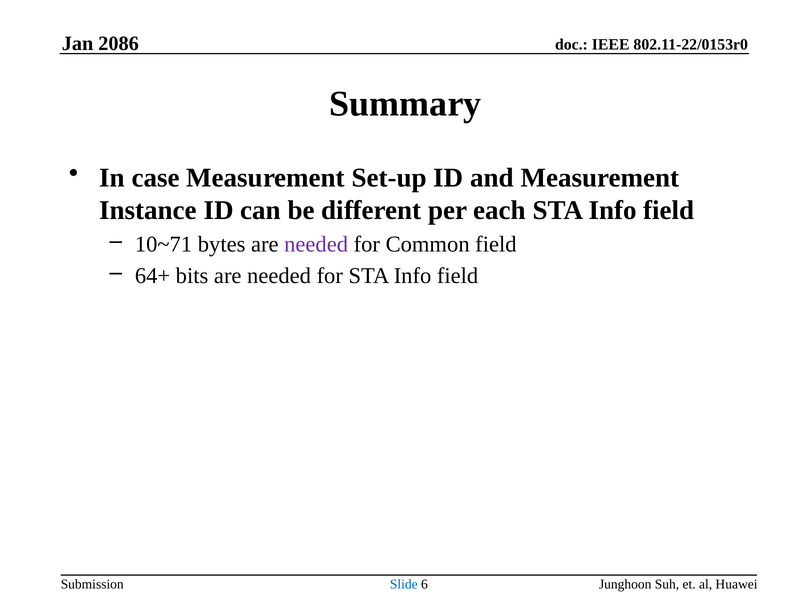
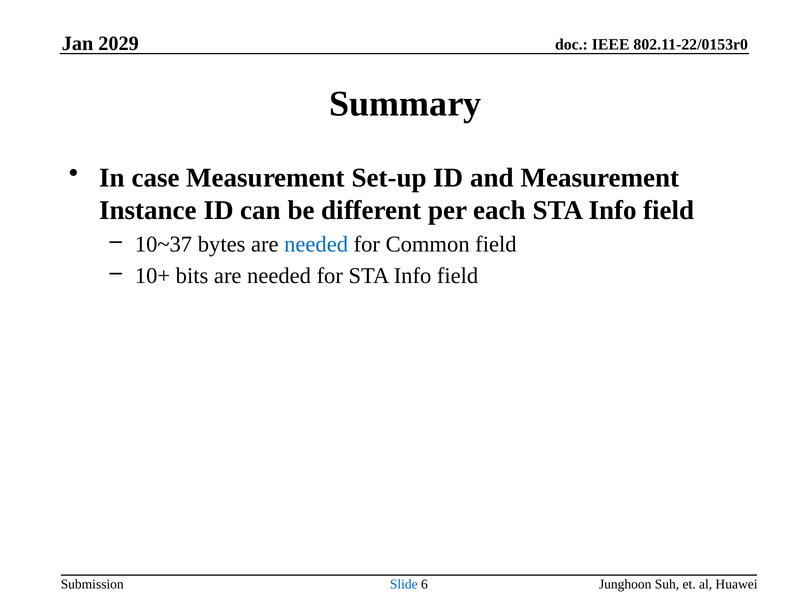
2086: 2086 -> 2029 (119, 43)
10~71: 10~71 -> 10~37 (164, 244)
needed colour: purple -> blue (316, 244)
64+: 64+ -> 10+ (153, 276)
